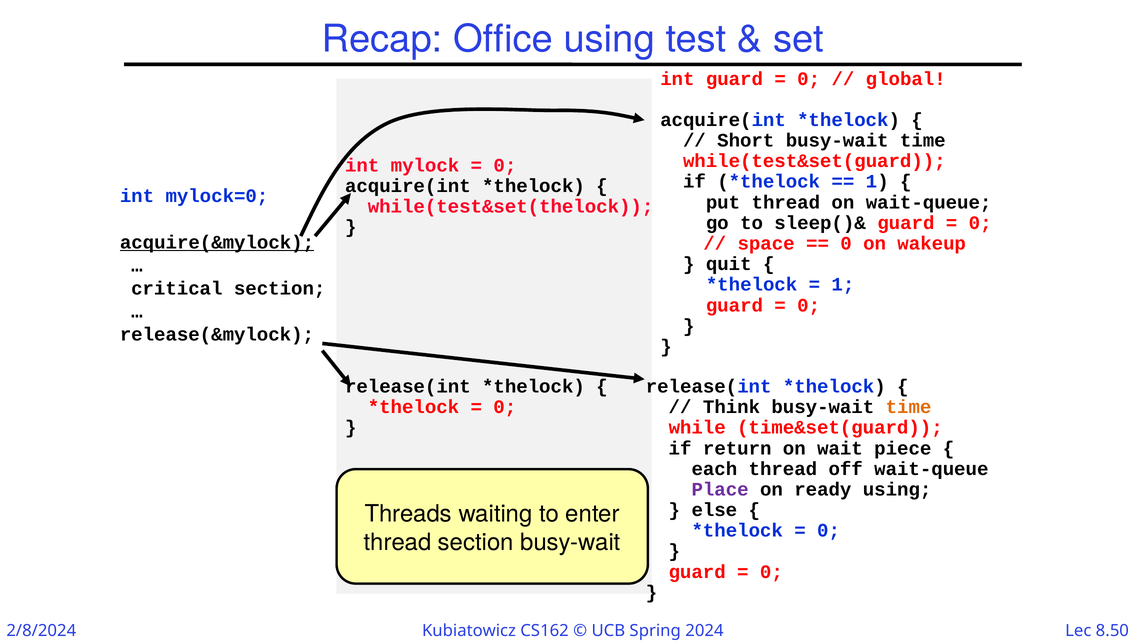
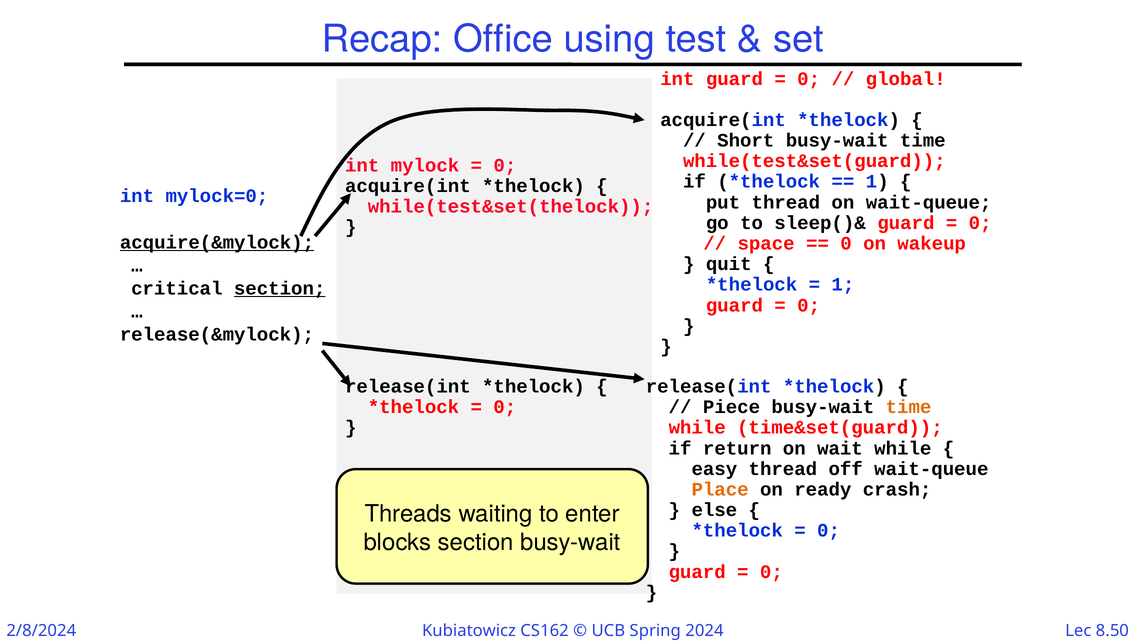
section underline: none -> present (280, 289)
Think: Think -> Piece (732, 407)
wait piece: piece -> while (903, 449)
each: each -> easy (714, 469)
Place colour: purple -> orange (720, 490)
ready using: using -> crash (897, 490)
thread: thread -> blocks (398, 543)
